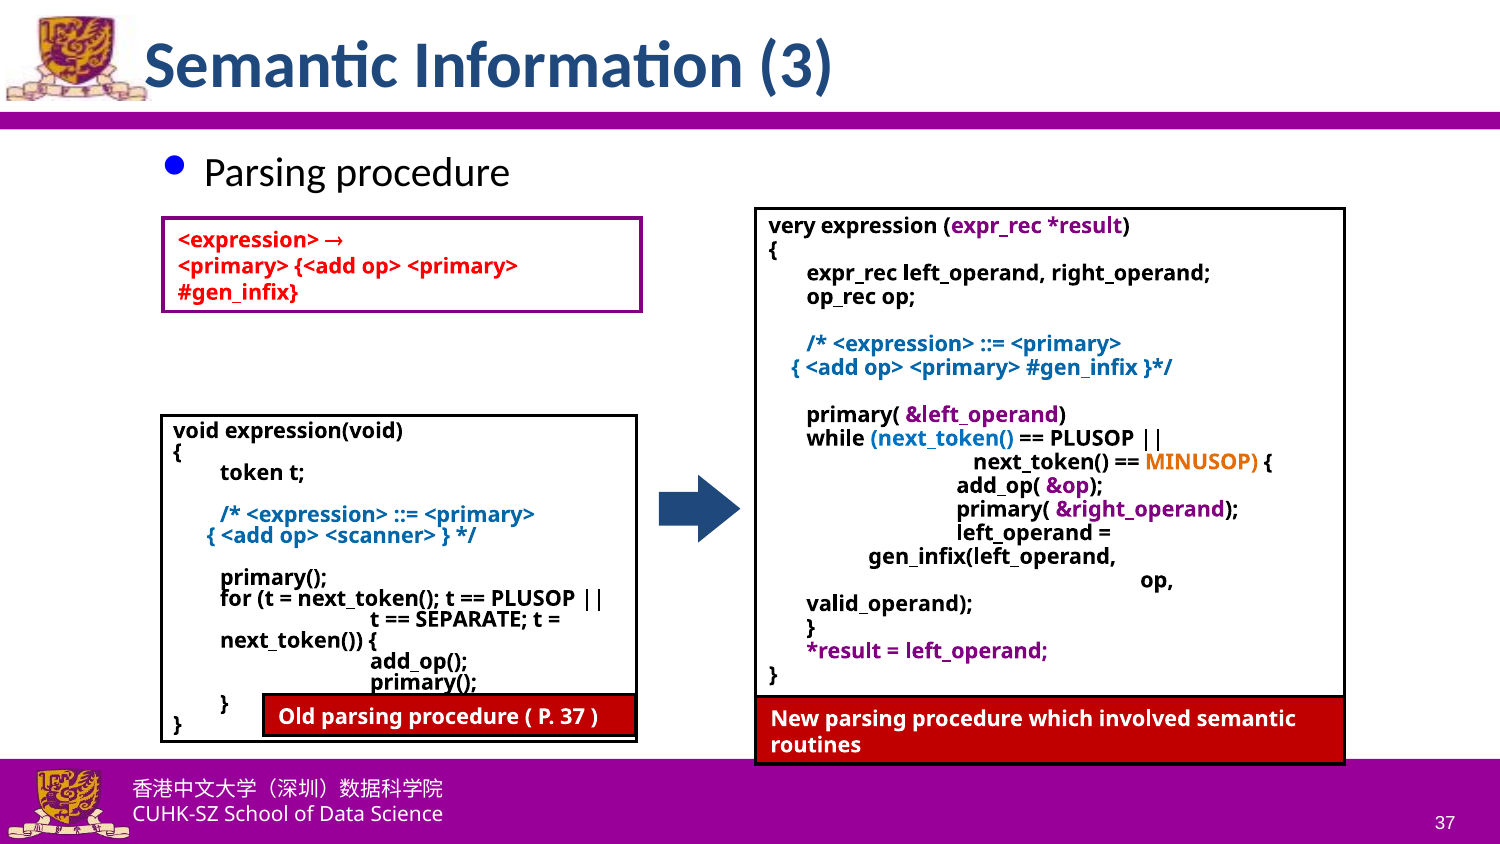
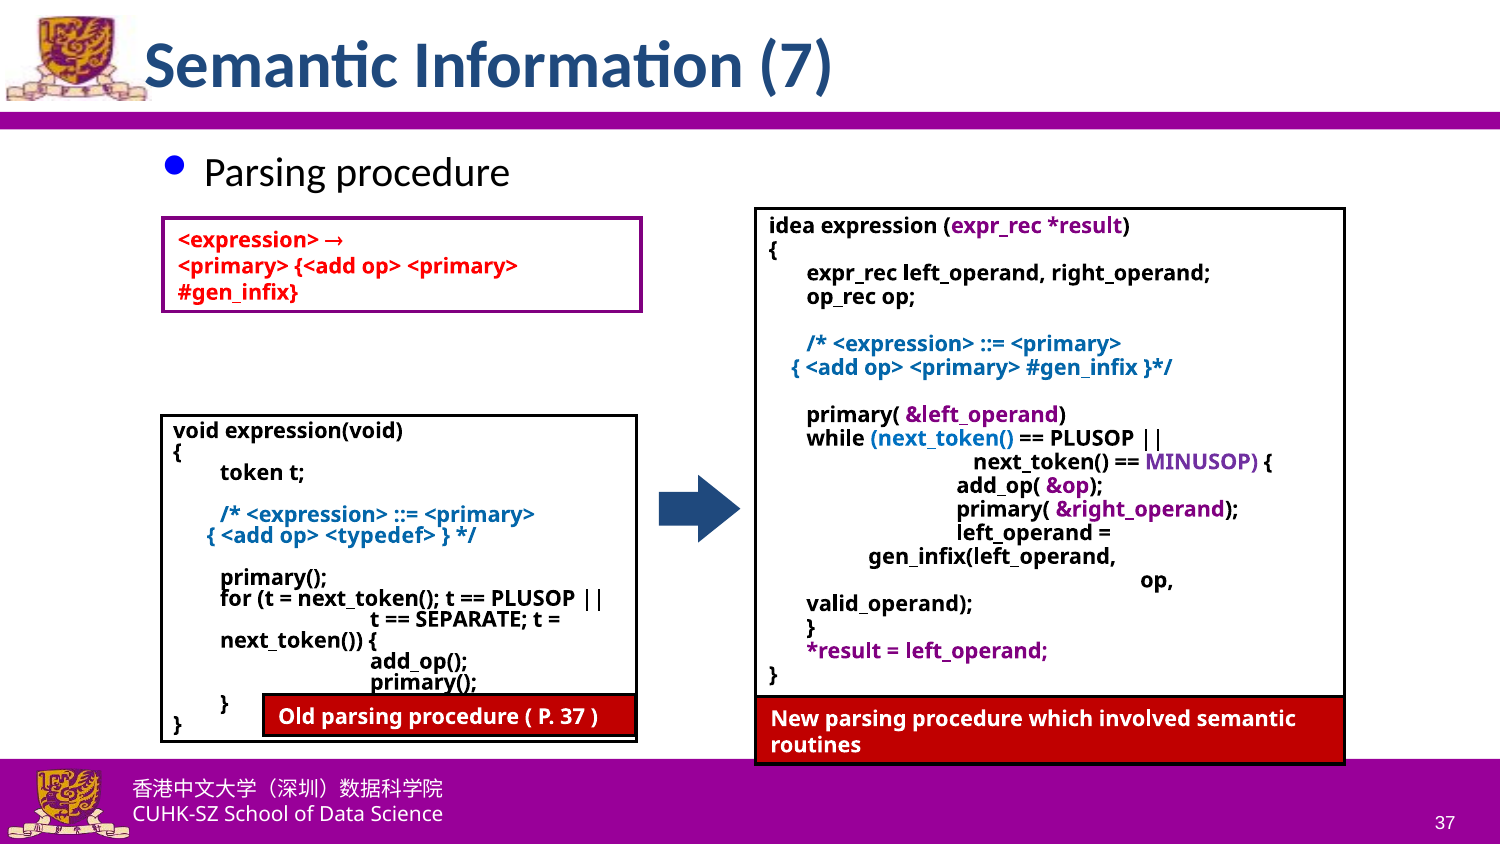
3: 3 -> 7 (797, 65)
very: very -> idea (792, 226)
MINUSOP colour: orange -> purple (1202, 462)
<scanner>: <scanner> -> <typedef> (380, 536)
